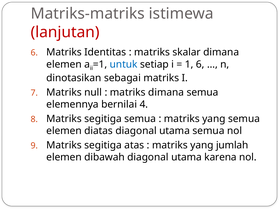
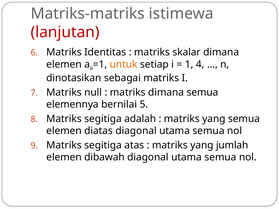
untuk colour: blue -> orange (124, 64)
1 6: 6 -> 4 (200, 64)
4: 4 -> 5 (144, 105)
segitiga semua: semua -> adalah (140, 119)
dibawah diagonal utama karena: karena -> semua (220, 157)
